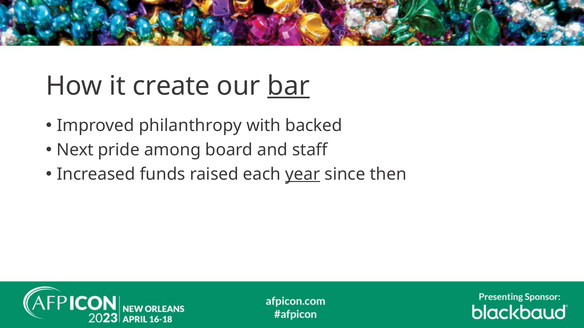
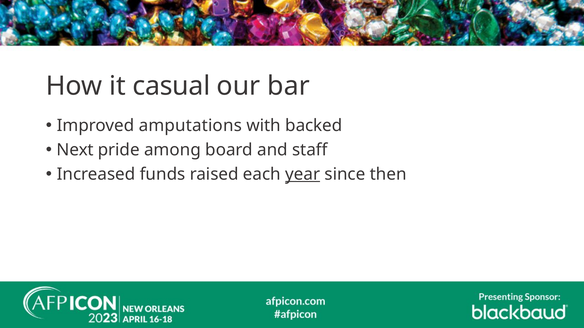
create: create -> casual (171, 86)
bar underline: present -> none (288, 86)
philanthropy: philanthropy -> amputations (190, 126)
